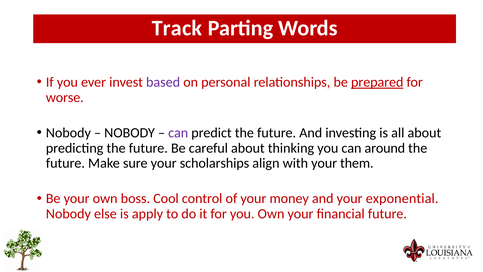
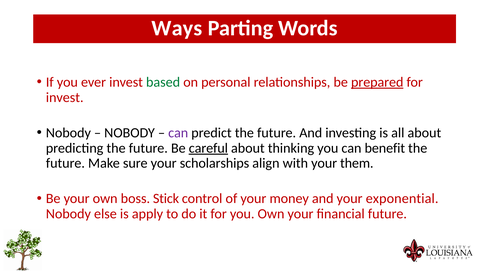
Track: Track -> Ways (177, 28)
based colour: purple -> green (163, 82)
worse: worse -> invest (65, 97)
careful underline: none -> present (208, 148)
around: around -> benefit (385, 148)
Cool: Cool -> Stick (166, 198)
